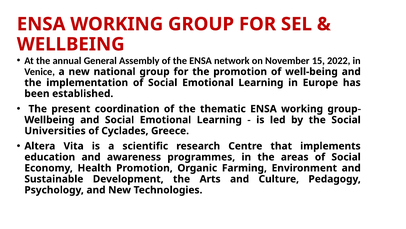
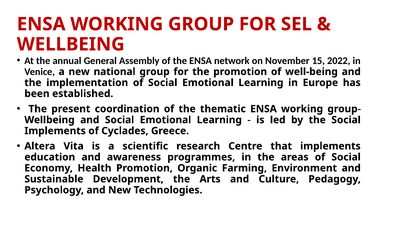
Universities: Universities -> Implements (55, 131)
